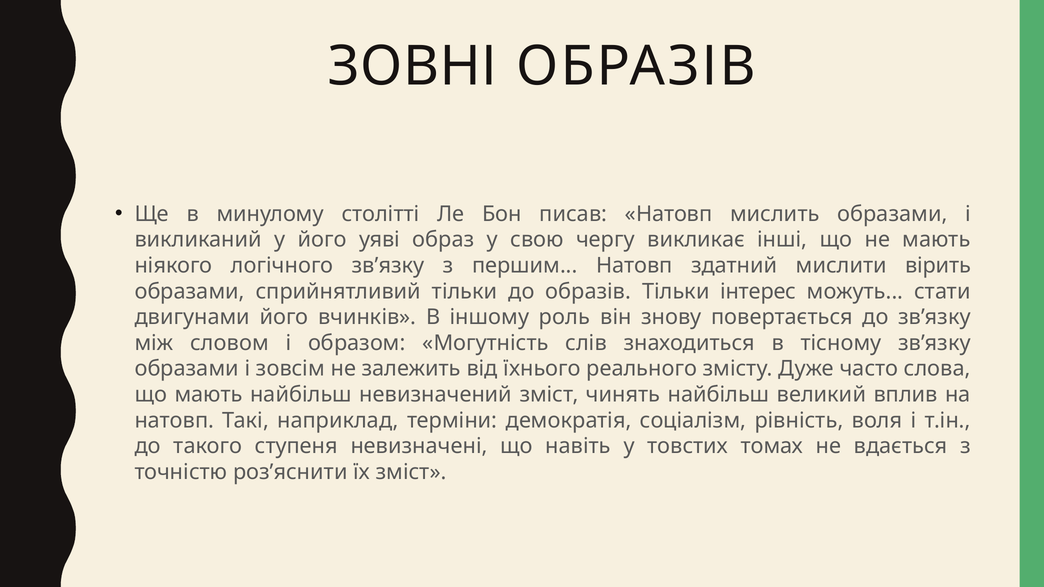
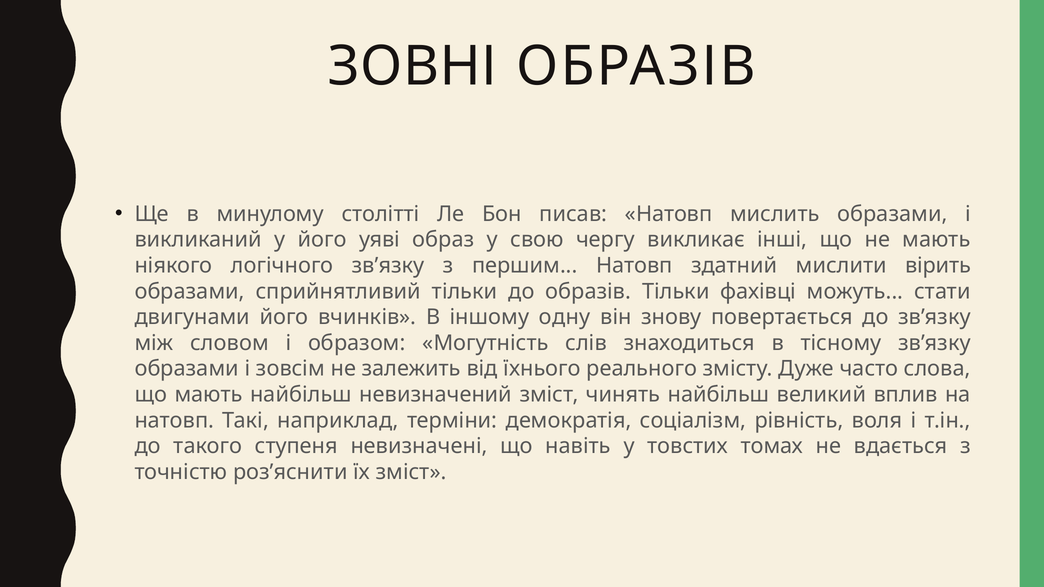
інтерес: інтерес -> фахівці (758, 291)
роль: роль -> одну (565, 317)
